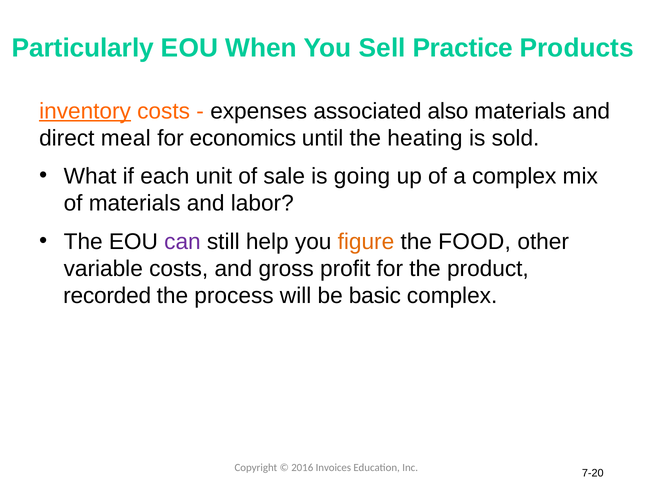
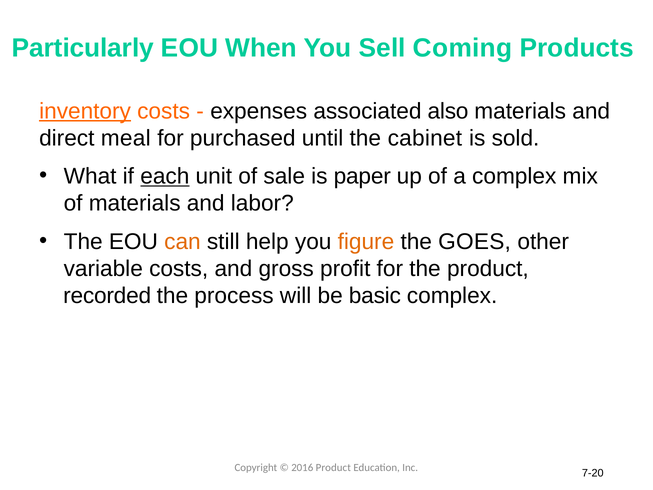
Practice: Practice -> Coming (463, 48)
economics: economics -> purchased (243, 138)
heating: heating -> cabinet (425, 138)
each underline: none -> present (165, 176)
going: going -> paper (362, 176)
can colour: purple -> orange (182, 241)
FOOD: FOOD -> GOES (475, 241)
2016 Invoices: Invoices -> Product (333, 468)
